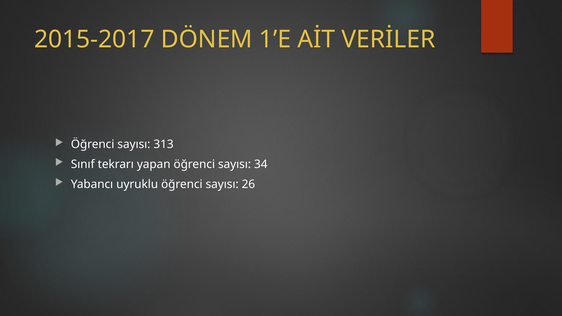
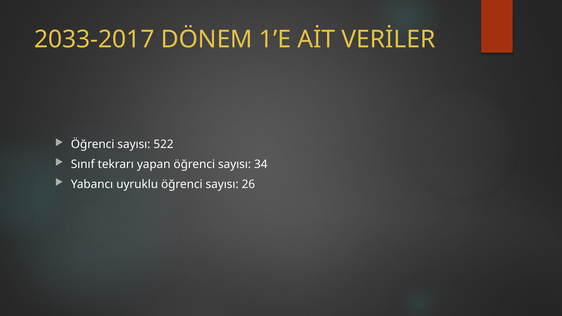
2015-2017: 2015-2017 -> 2033-2017 (94, 39)
313: 313 -> 522 (164, 144)
